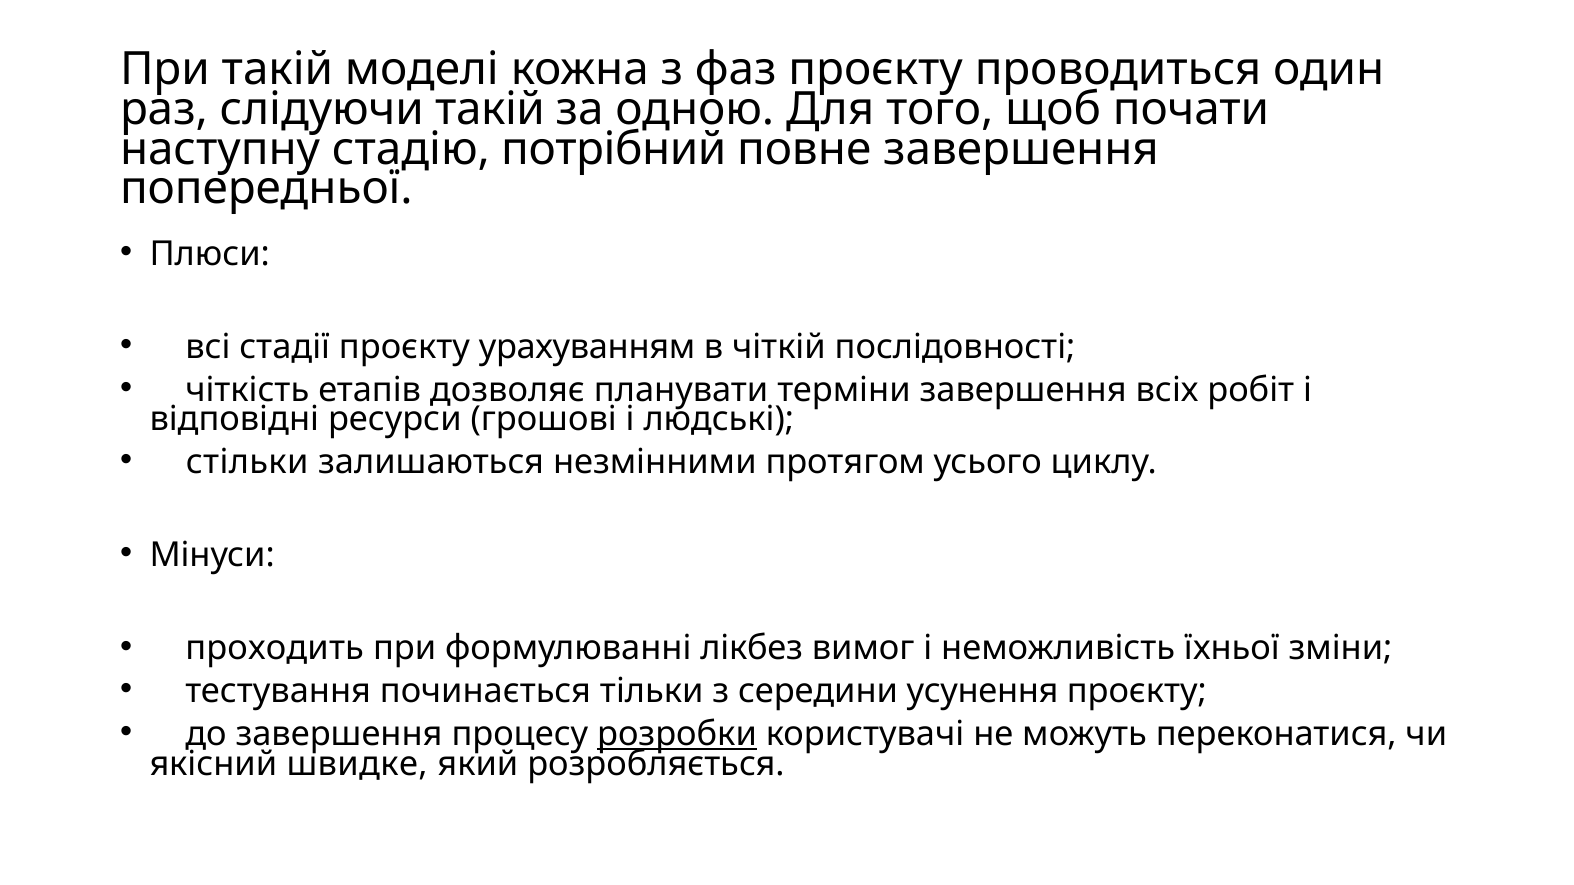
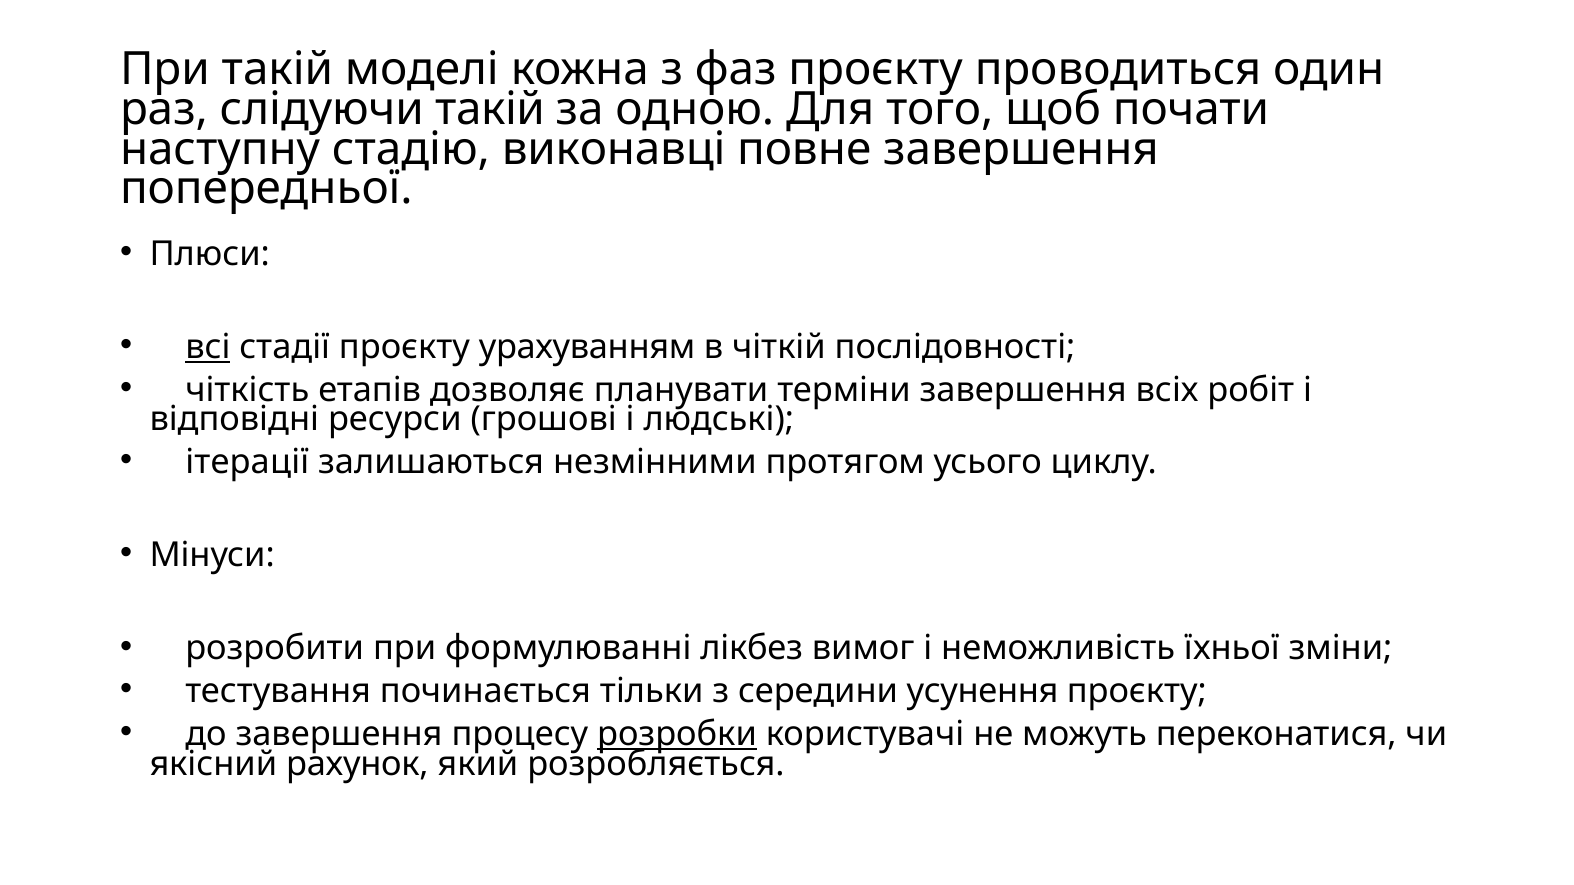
потрібний: потрібний -> виконавці (614, 149)
всі underline: none -> present (208, 347)
стільки: стільки -> ітерації (247, 463)
проходить: проходить -> розробити (275, 649)
швидке: швидке -> рахунок (357, 764)
